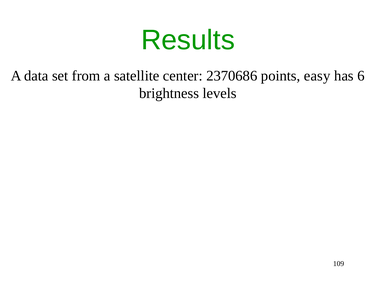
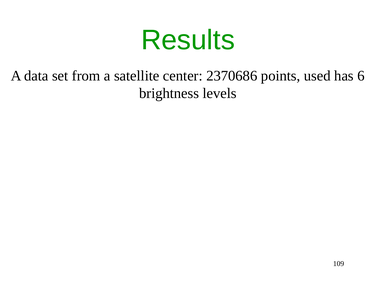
easy: easy -> used (317, 76)
